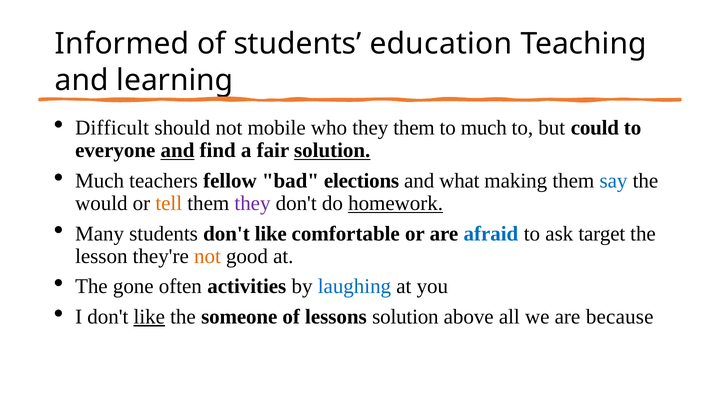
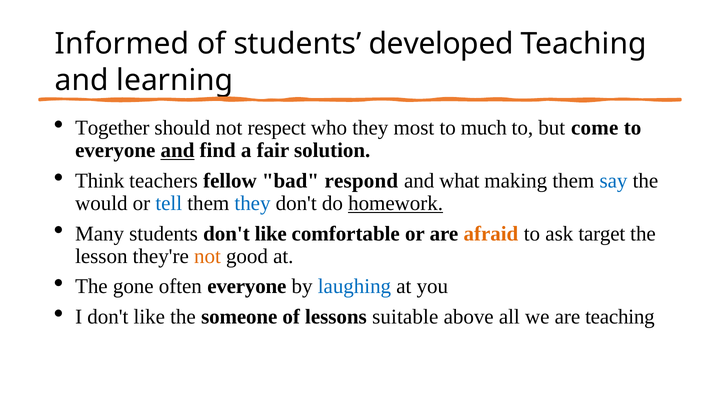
education: education -> developed (441, 44)
Difficult: Difficult -> Together (112, 128)
mobile: mobile -> respect (277, 128)
they them: them -> most (414, 128)
could: could -> come (595, 128)
solution underline: present -> none (332, 151)
Much: Much -> Think (100, 181)
elections: elections -> respond (361, 181)
tell colour: orange -> blue (169, 203)
they colour: purple -> blue (252, 203)
afraid colour: blue -> orange (491, 234)
often activities: activities -> everyone (247, 286)
like underline: present -> none (149, 317)
lessons solution: solution -> suitable (405, 317)
are because: because -> teaching (620, 317)
